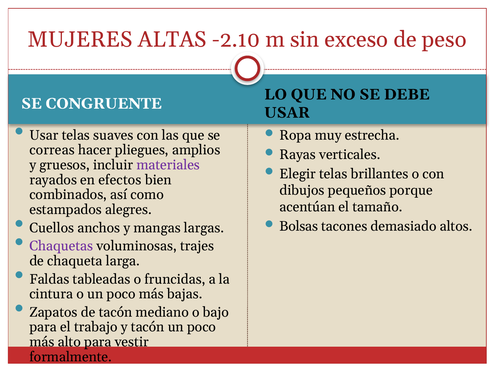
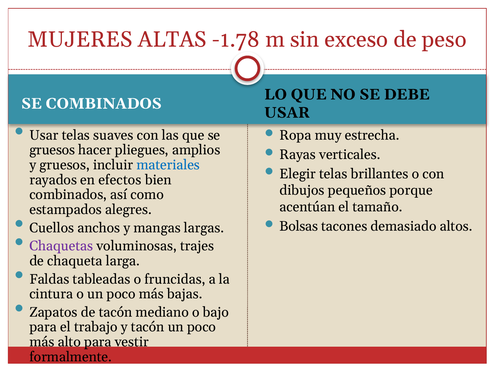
-2.10: -2.10 -> -1.78 (236, 39)
SE CONGRUENTE: CONGRUENTE -> COMBINADOS (104, 103)
correas: correas -> gruesos (52, 150)
materiales colour: purple -> blue (168, 165)
